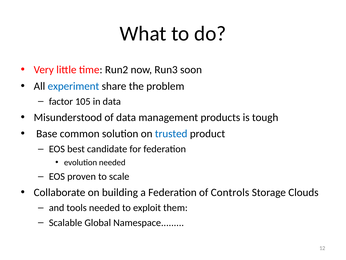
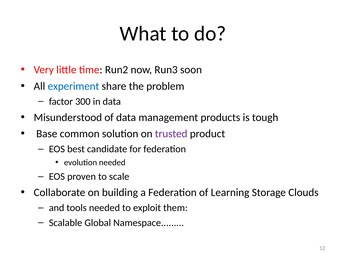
105: 105 -> 300 (83, 101)
trusted colour: blue -> purple (171, 133)
Controls: Controls -> Learning (230, 192)
